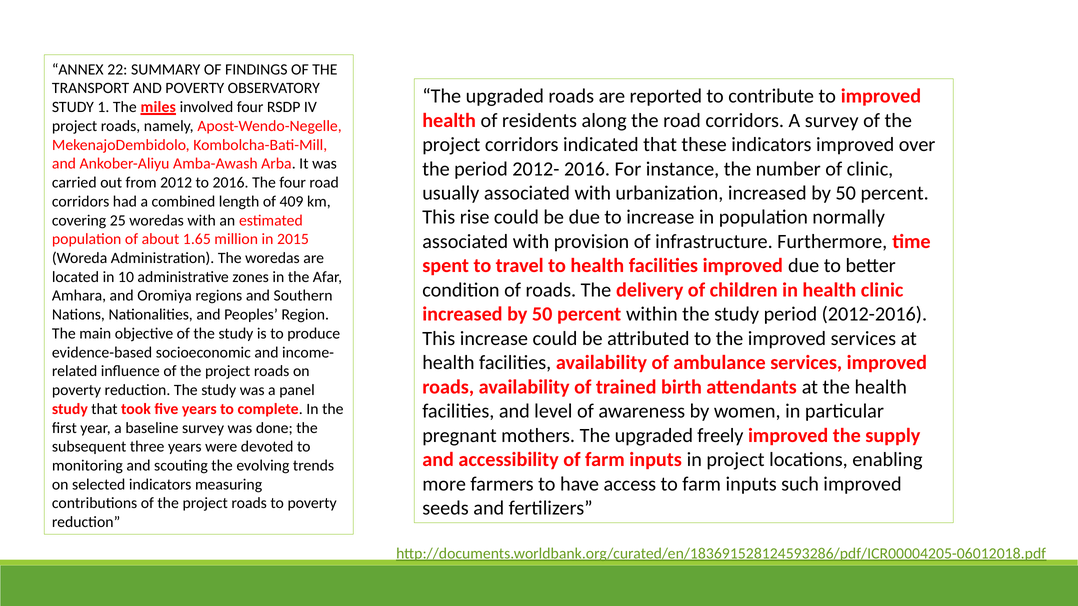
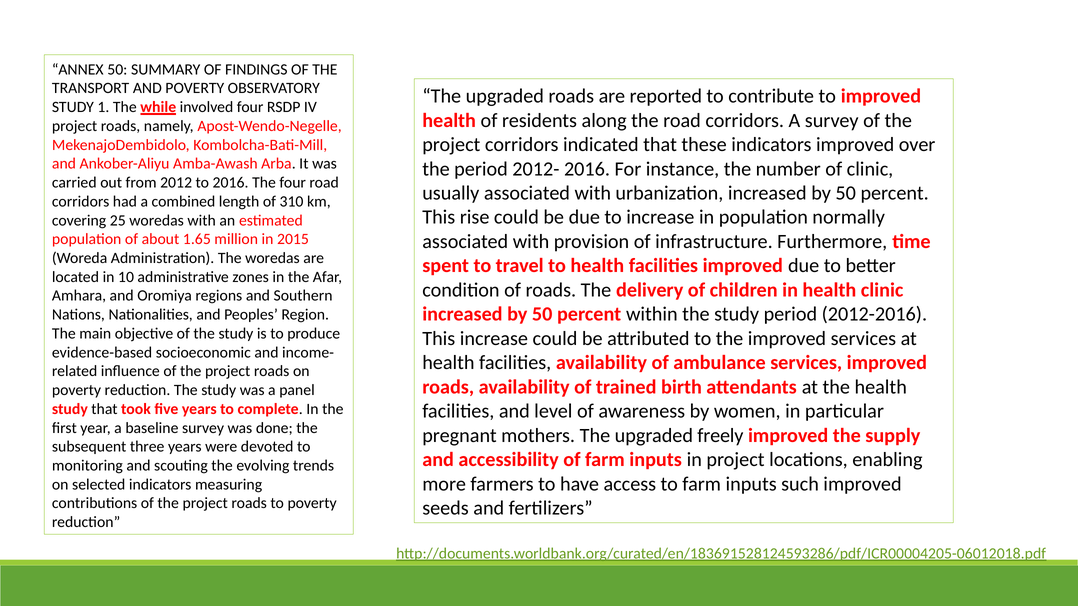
ANNEX 22: 22 -> 50 (117, 69)
miles: miles -> while (158, 107)
409: 409 -> 310 (292, 202)
